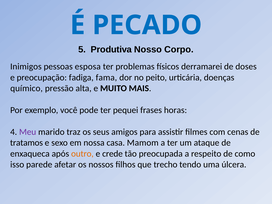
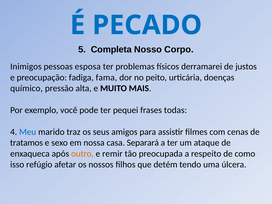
Produtiva: Produtiva -> Completa (111, 49)
doses: doses -> justos (246, 67)
horas: horas -> todas (175, 110)
Meu colour: purple -> blue (28, 132)
Mamom: Mamom -> Separará (143, 143)
crede: crede -> remir (112, 154)
parede: parede -> refúgio (39, 165)
trecho: trecho -> detém (165, 165)
